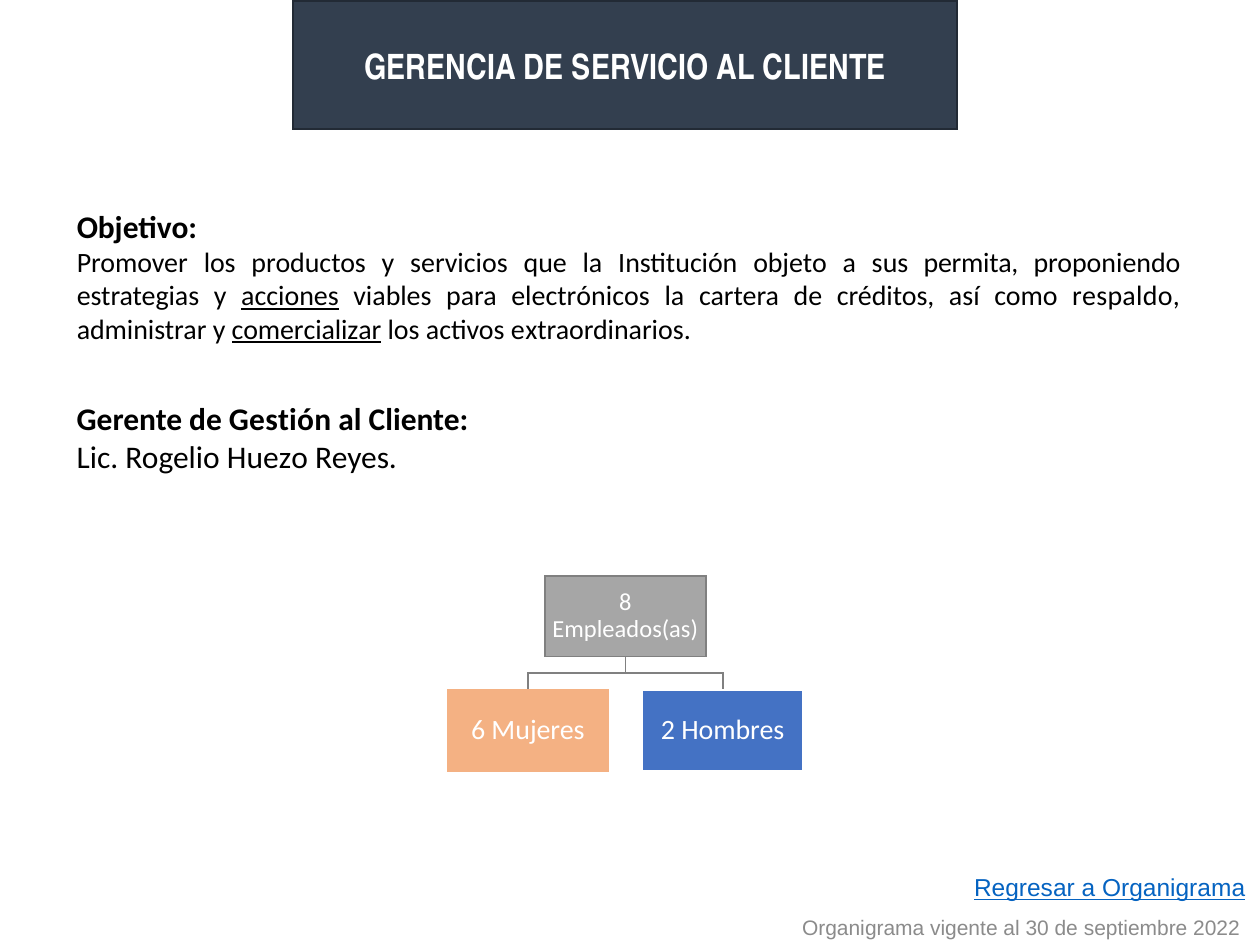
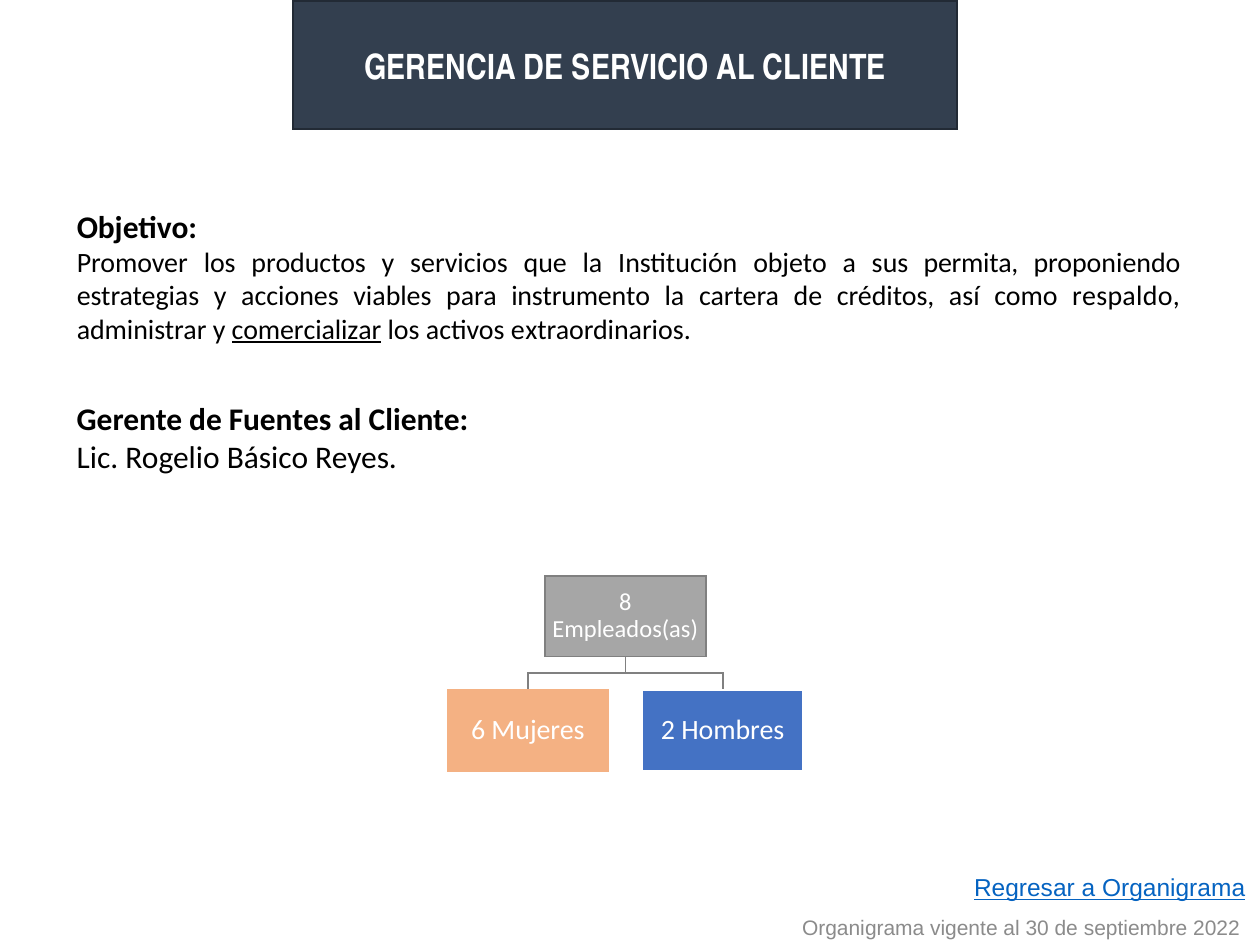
acciones underline: present -> none (290, 297)
electrónicos: electrónicos -> instrumento (581, 297)
Gestión: Gestión -> Fuentes (280, 420)
Huezo: Huezo -> Básico (267, 458)
